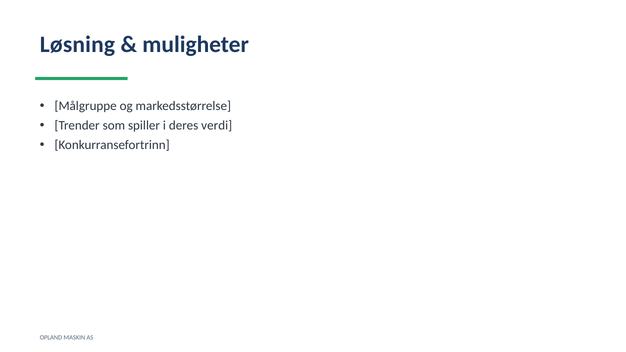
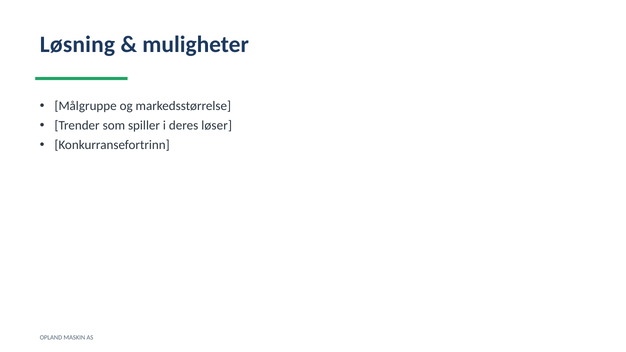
verdi: verdi -> løser (217, 126)
